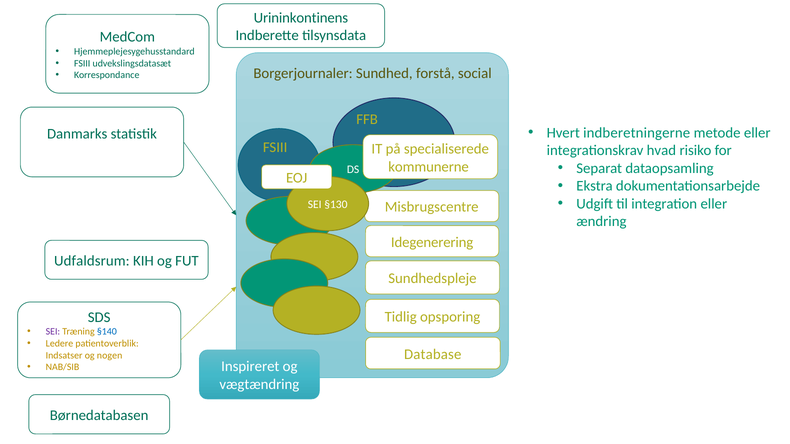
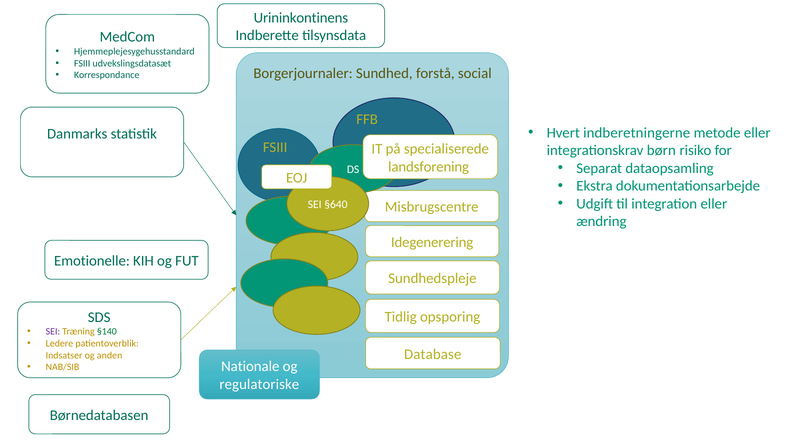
hvad: hvad -> børn (661, 151)
kommunerne: kommunerne -> landsforening (429, 167)
§130: §130 -> §640 (336, 205)
Udfaldsrum: Udfaldsrum -> Emotionelle (92, 261)
§140 colour: blue -> green (107, 332)
nogen: nogen -> anden (110, 356)
Inspireret: Inspireret -> Nationale (250, 367)
vægtændring: vægtændring -> regulatoriske (259, 385)
